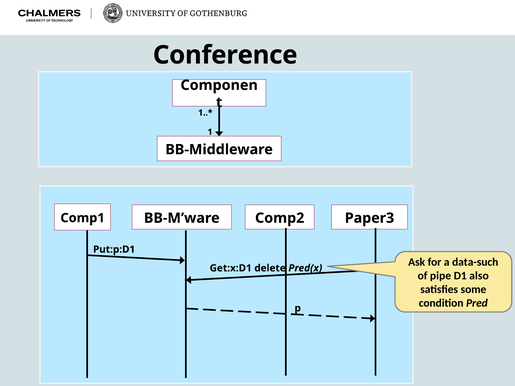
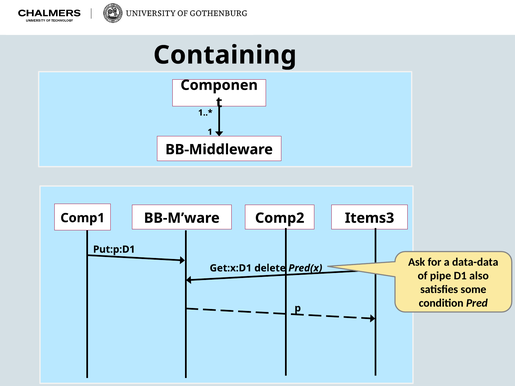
Conference: Conference -> Containing (225, 55)
Paper3: Paper3 -> Items3 (370, 218)
data-such: data-such -> data-data (475, 262)
